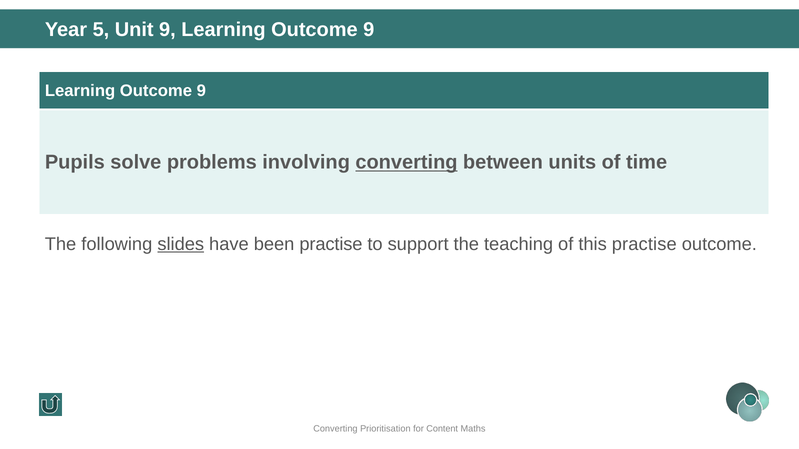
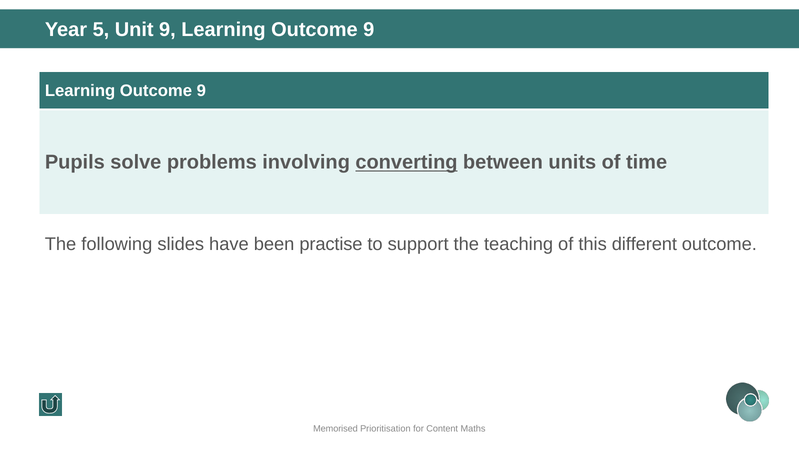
slides underline: present -> none (181, 244)
this practise: practise -> different (644, 244)
Converting: Converting -> Memorised (335, 429)
